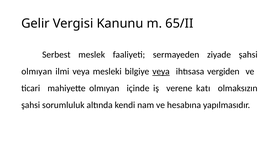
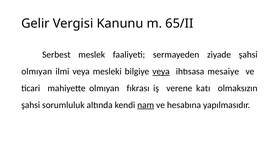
vergiden: vergiden -> mesaiye (223, 71)
içinde: içinde -> fıkrası (138, 88)
nam underline: none -> present (146, 105)
